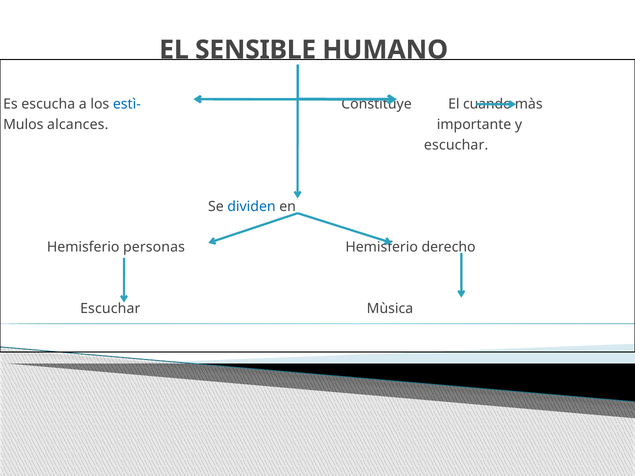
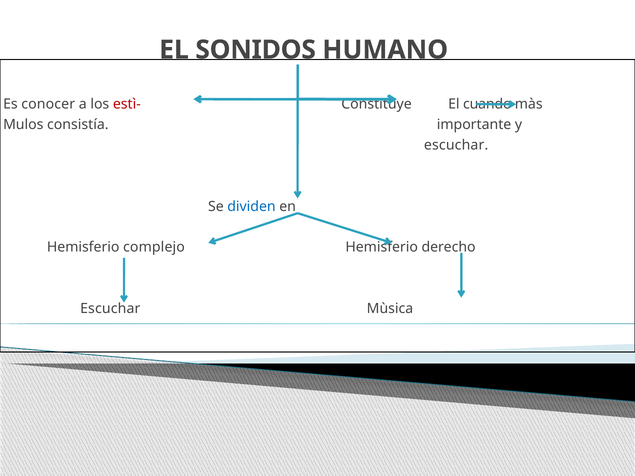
SENSIBLE: SENSIBLE -> SONIDOS (256, 50)
escucha: escucha -> conocer (48, 104)
estì- colour: blue -> red (127, 104)
alcances: alcances -> consistía (78, 125)
personas: personas -> complejo (154, 247)
